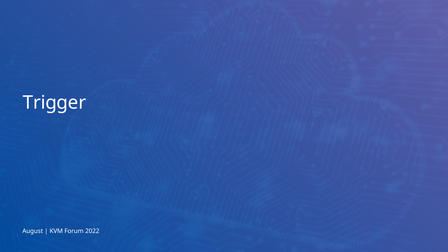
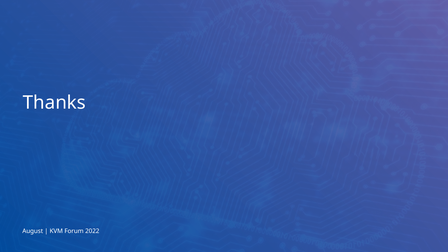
Trigger: Trigger -> Thanks (54, 103)
